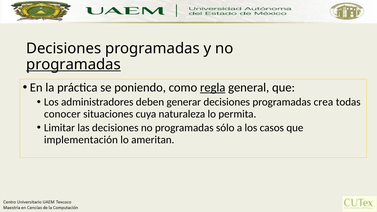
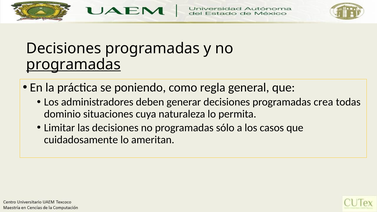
regla underline: present -> none (213, 87)
conocer: conocer -> dominio (62, 114)
implementación: implementación -> cuidadosamente (81, 140)
